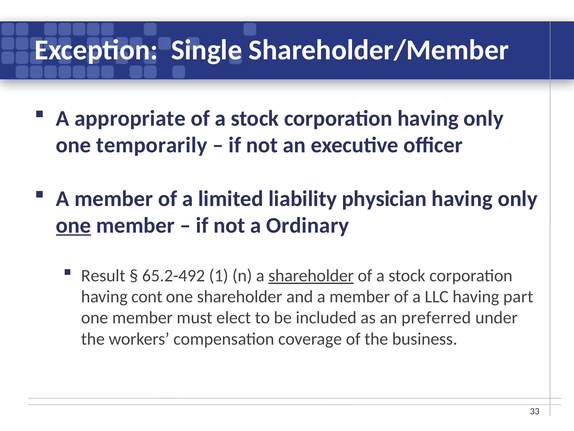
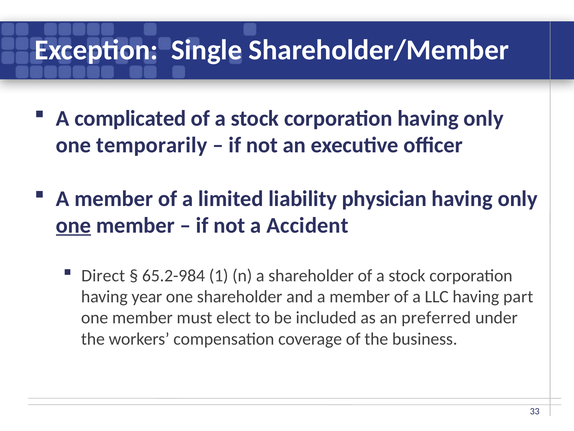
appropriate: appropriate -> complicated (130, 118)
Ordinary: Ordinary -> Accident (308, 225)
Result: Result -> Direct (103, 275)
65.2-492: 65.2-492 -> 65.2-984 (174, 275)
shareholder underline: present -> none (311, 275)
cont: cont -> year (147, 296)
